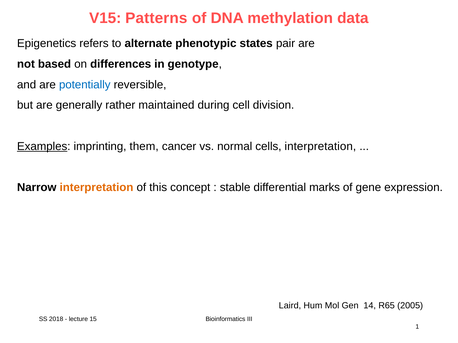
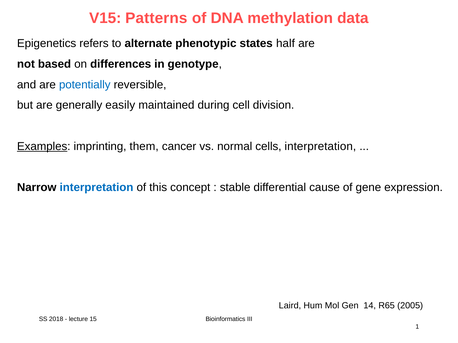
pair: pair -> half (285, 43)
rather: rather -> easily (120, 105)
interpretation colour: orange -> blue (96, 188)
marks: marks -> cause (325, 188)
